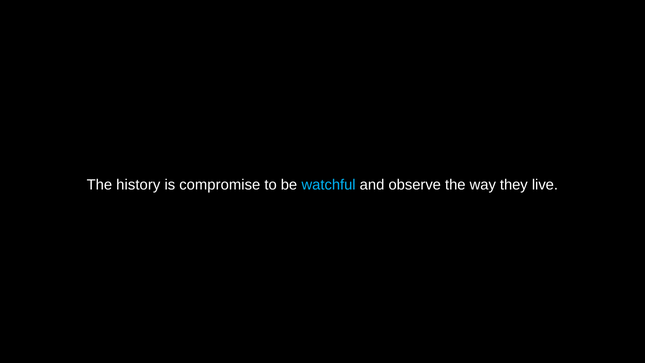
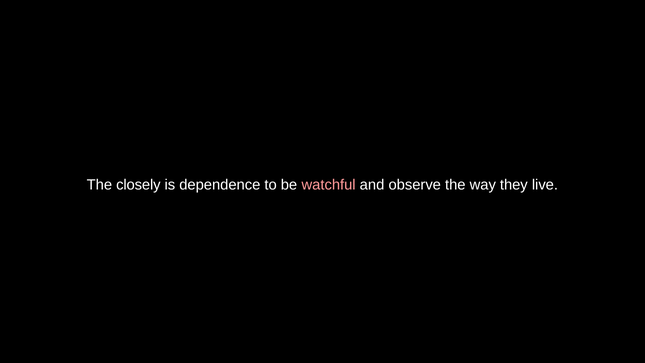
history: history -> closely (138, 185)
compromise: compromise -> dependence (220, 185)
watchful colour: light blue -> pink (329, 185)
